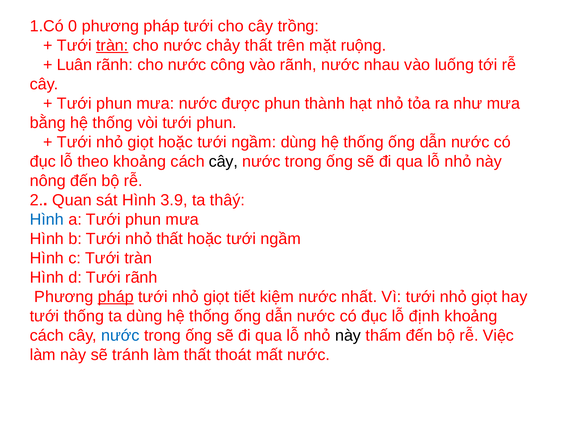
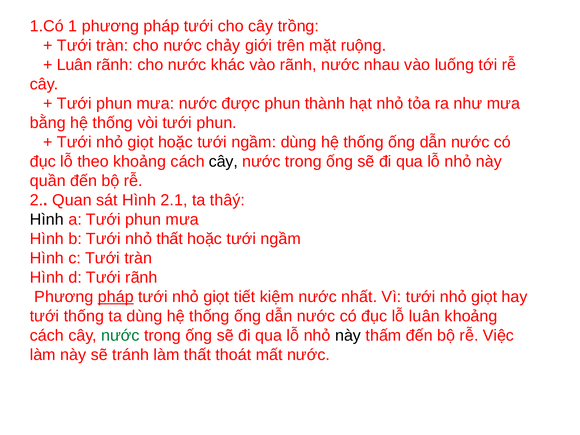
0: 0 -> 1 (73, 26)
tràn underline: present -> none (112, 45)
chảy thất: thất -> giới (259, 45)
công: công -> khác (228, 65)
nông: nông -> quần (48, 181)
3.9: 3.9 -> 2.1 (174, 200)
Hình colour: blue -> black (47, 220)
lỗ định: định -> luân (424, 316)
nước colour: blue -> green (120, 336)
